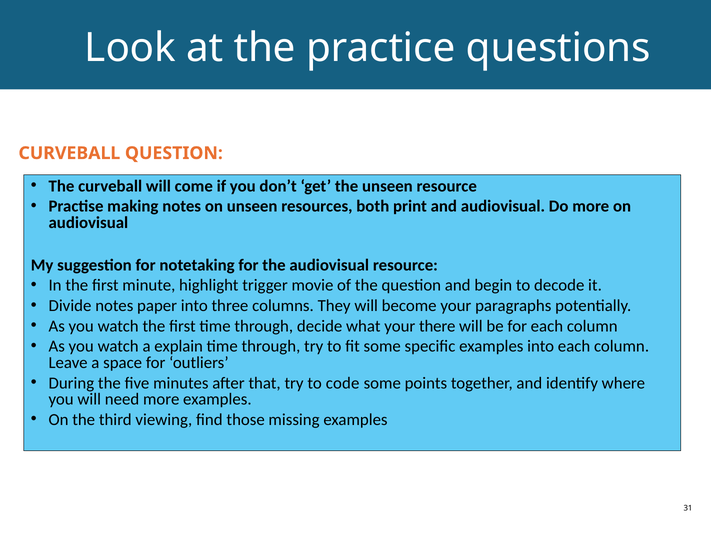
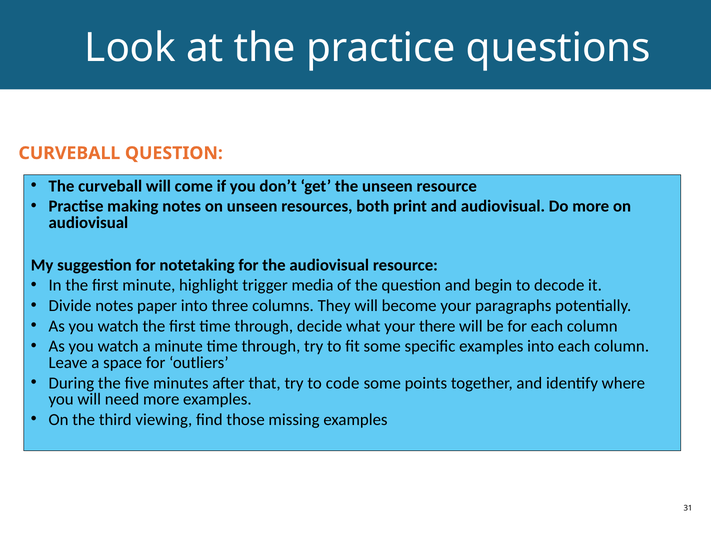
movie: movie -> media (313, 286)
a explain: explain -> minute (179, 347)
